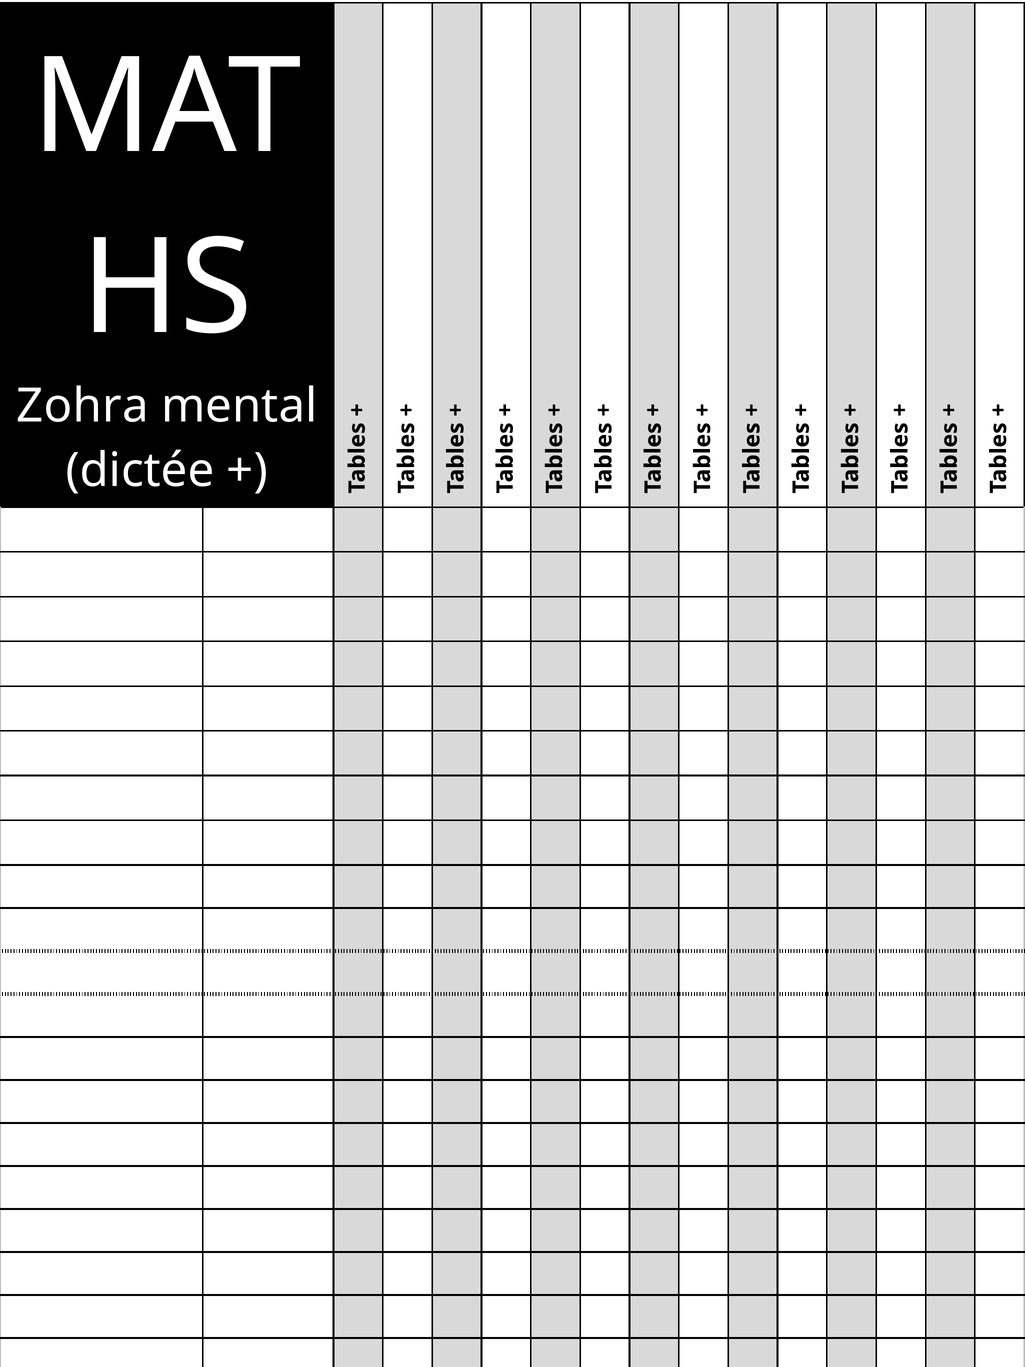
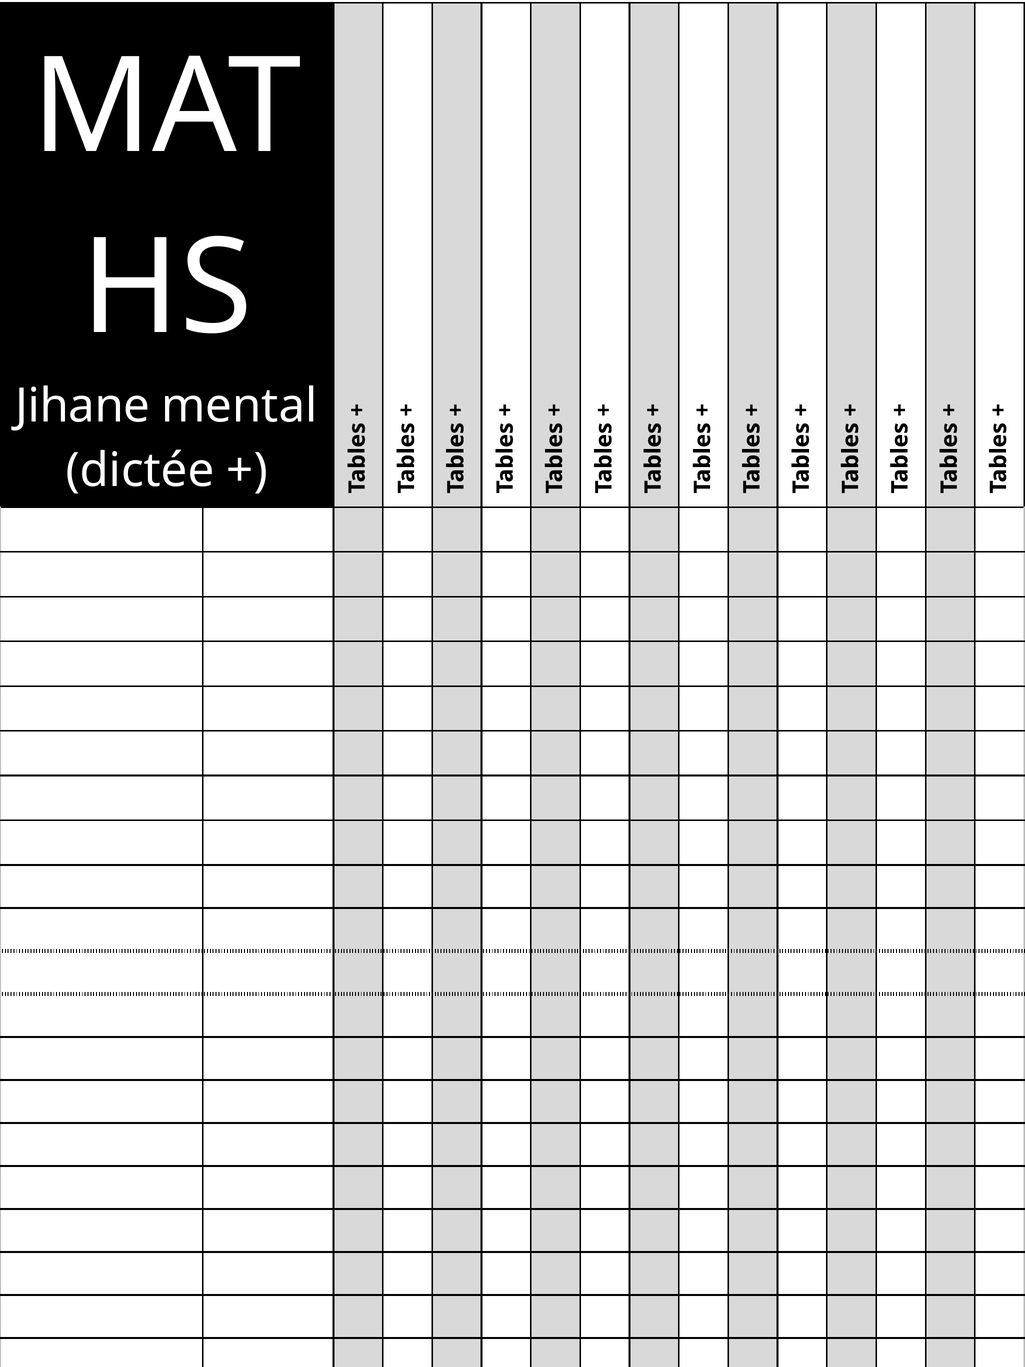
Zohra: Zohra -> Jihane (83, 406)
